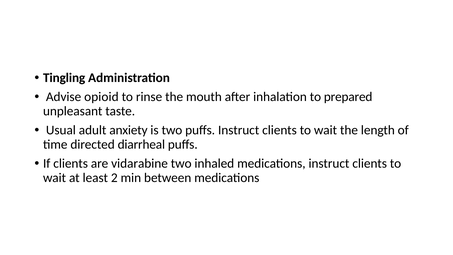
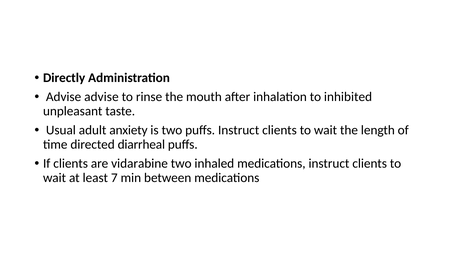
Tingling: Tingling -> Directly (64, 78)
Advise opioid: opioid -> advise (101, 97)
prepared: prepared -> inhibited (348, 97)
2: 2 -> 7 (114, 178)
